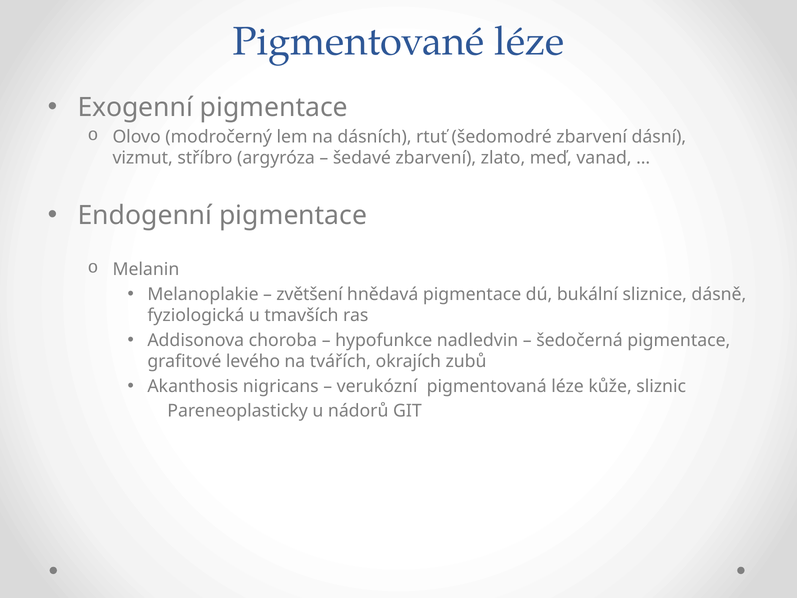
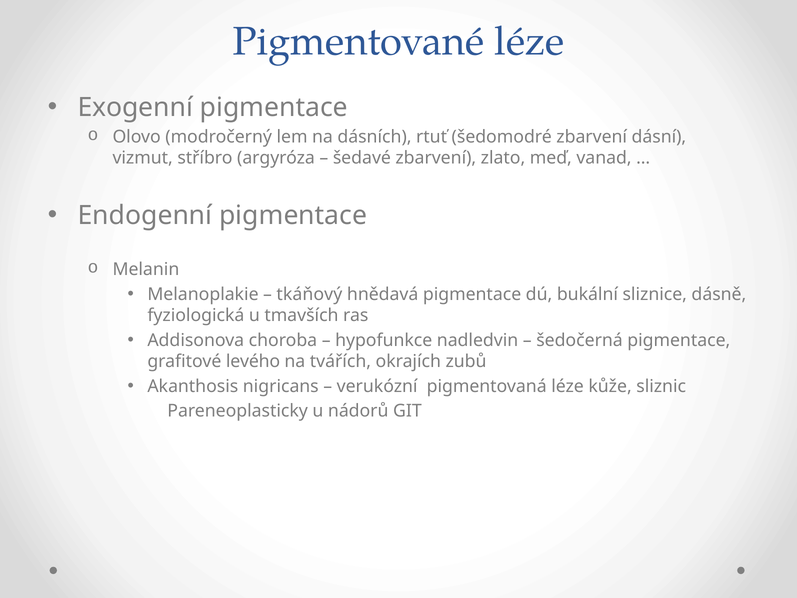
zvětšení: zvětšení -> tkáňový (309, 294)
